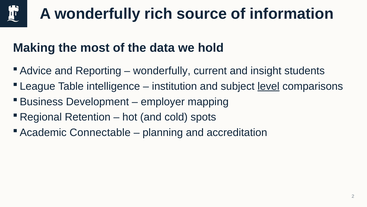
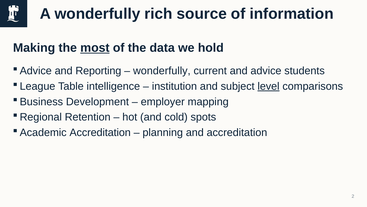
most underline: none -> present (95, 48)
insight: insight -> advice (266, 71)
Connectable: Connectable -> Accreditation (100, 132)
